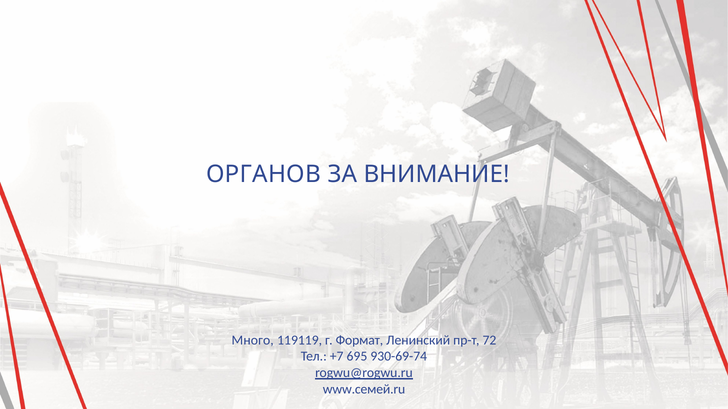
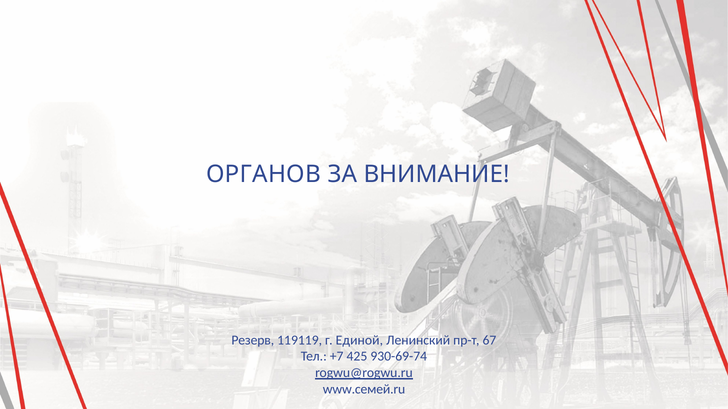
Много: Много -> Резерв (253, 340)
Формат: Формат -> Единой (359, 340)
72: 72 -> 67 (489, 340)
695: 695 -> 425 (357, 357)
